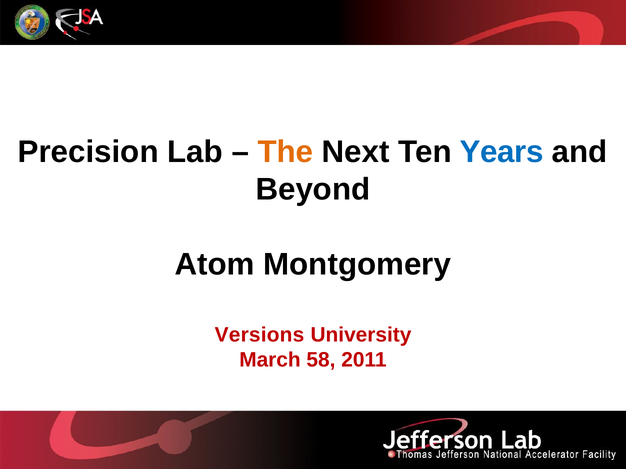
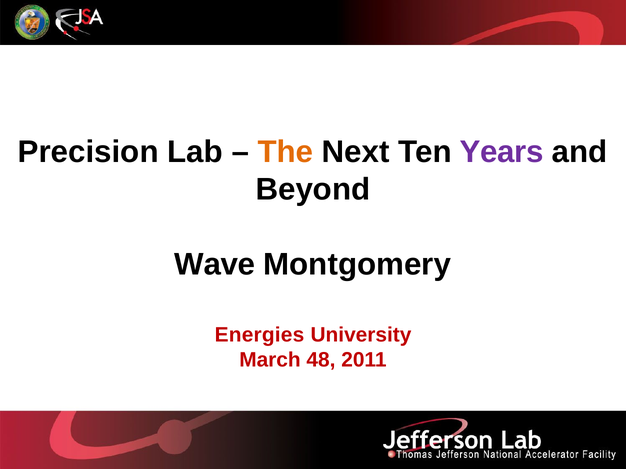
Years colour: blue -> purple (502, 152)
Atom: Atom -> Wave (215, 265)
Versions: Versions -> Energies (259, 335)
58: 58 -> 48 (321, 360)
